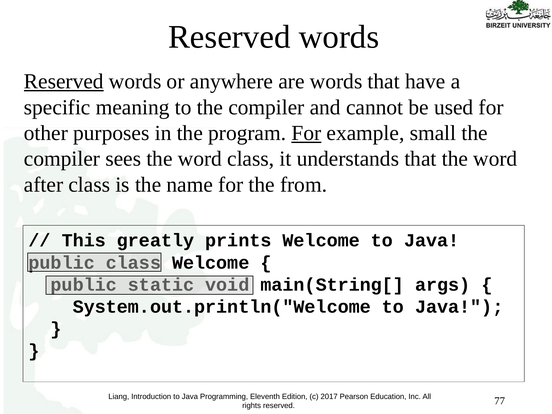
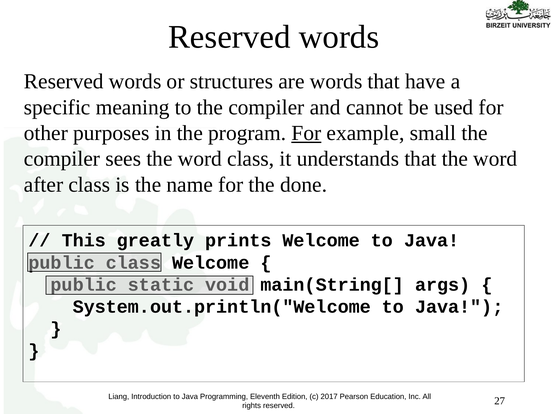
Reserved underline: present -> none (64, 82)
anywhere: anywhere -> structures (231, 82)
from: from -> done (304, 185)
77: 77 -> 27 (500, 401)
